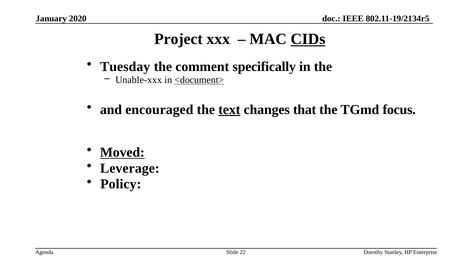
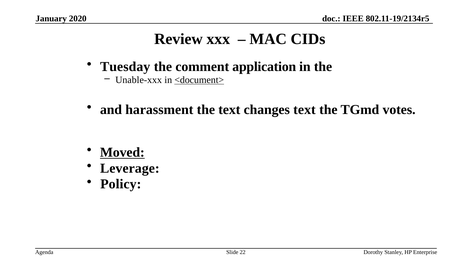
Project: Project -> Review (178, 39)
CIDs underline: present -> none (308, 39)
specifically: specifically -> application (264, 67)
encouraged: encouraged -> harassment (159, 110)
text underline: present -> none (229, 110)
changes that: that -> text (304, 110)
focus: focus -> votes (399, 110)
